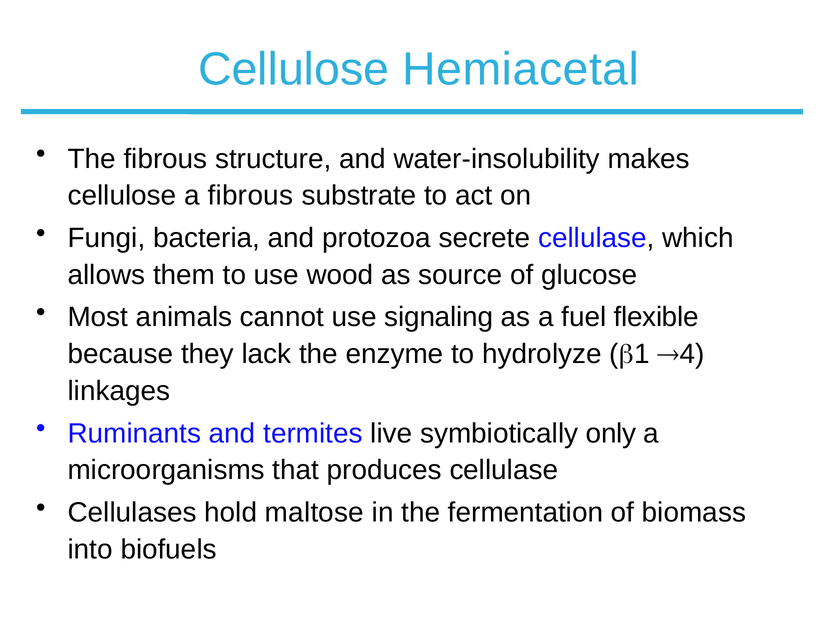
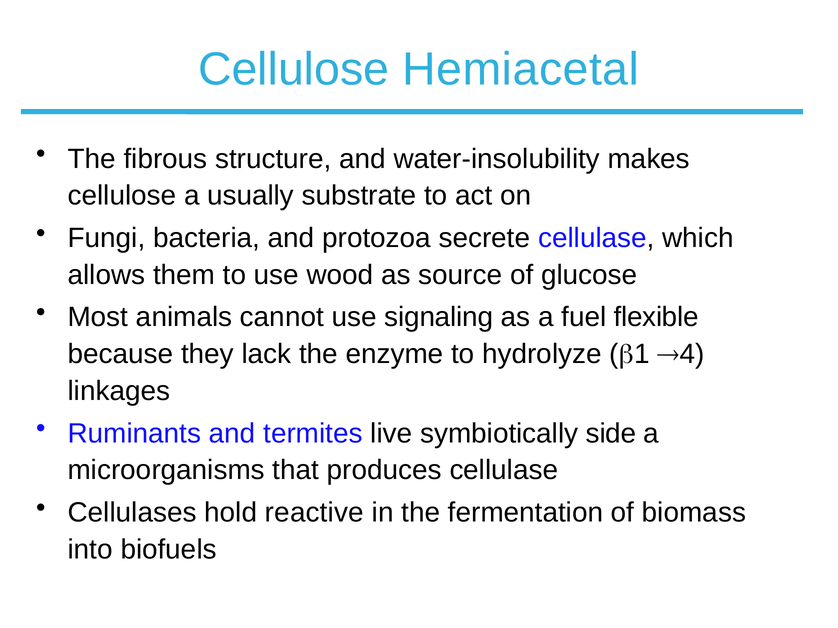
a fibrous: fibrous -> usually (251, 196)
only: only -> side (611, 434)
maltose: maltose -> reactive (314, 513)
